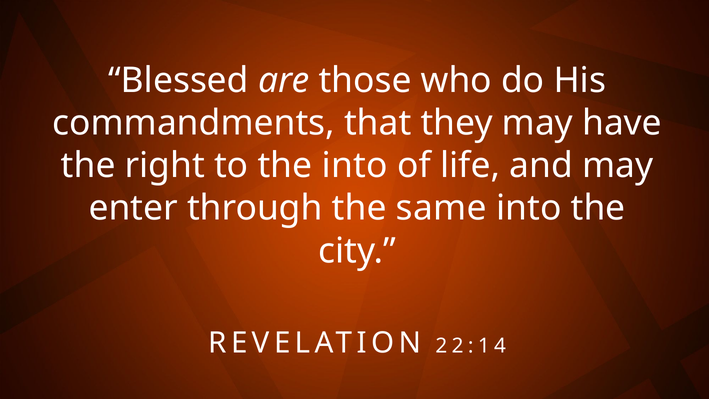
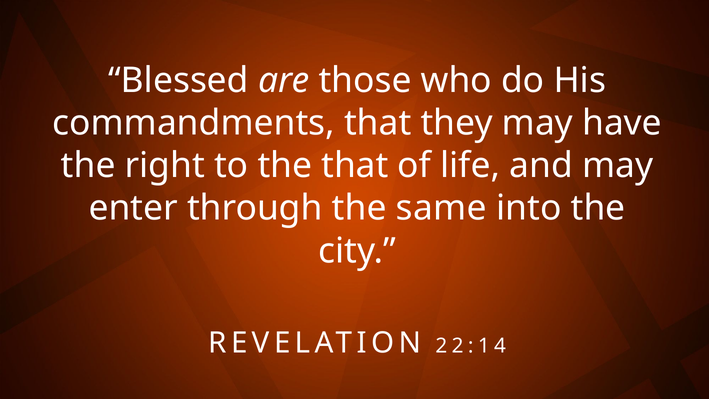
the into: into -> that (355, 166)
